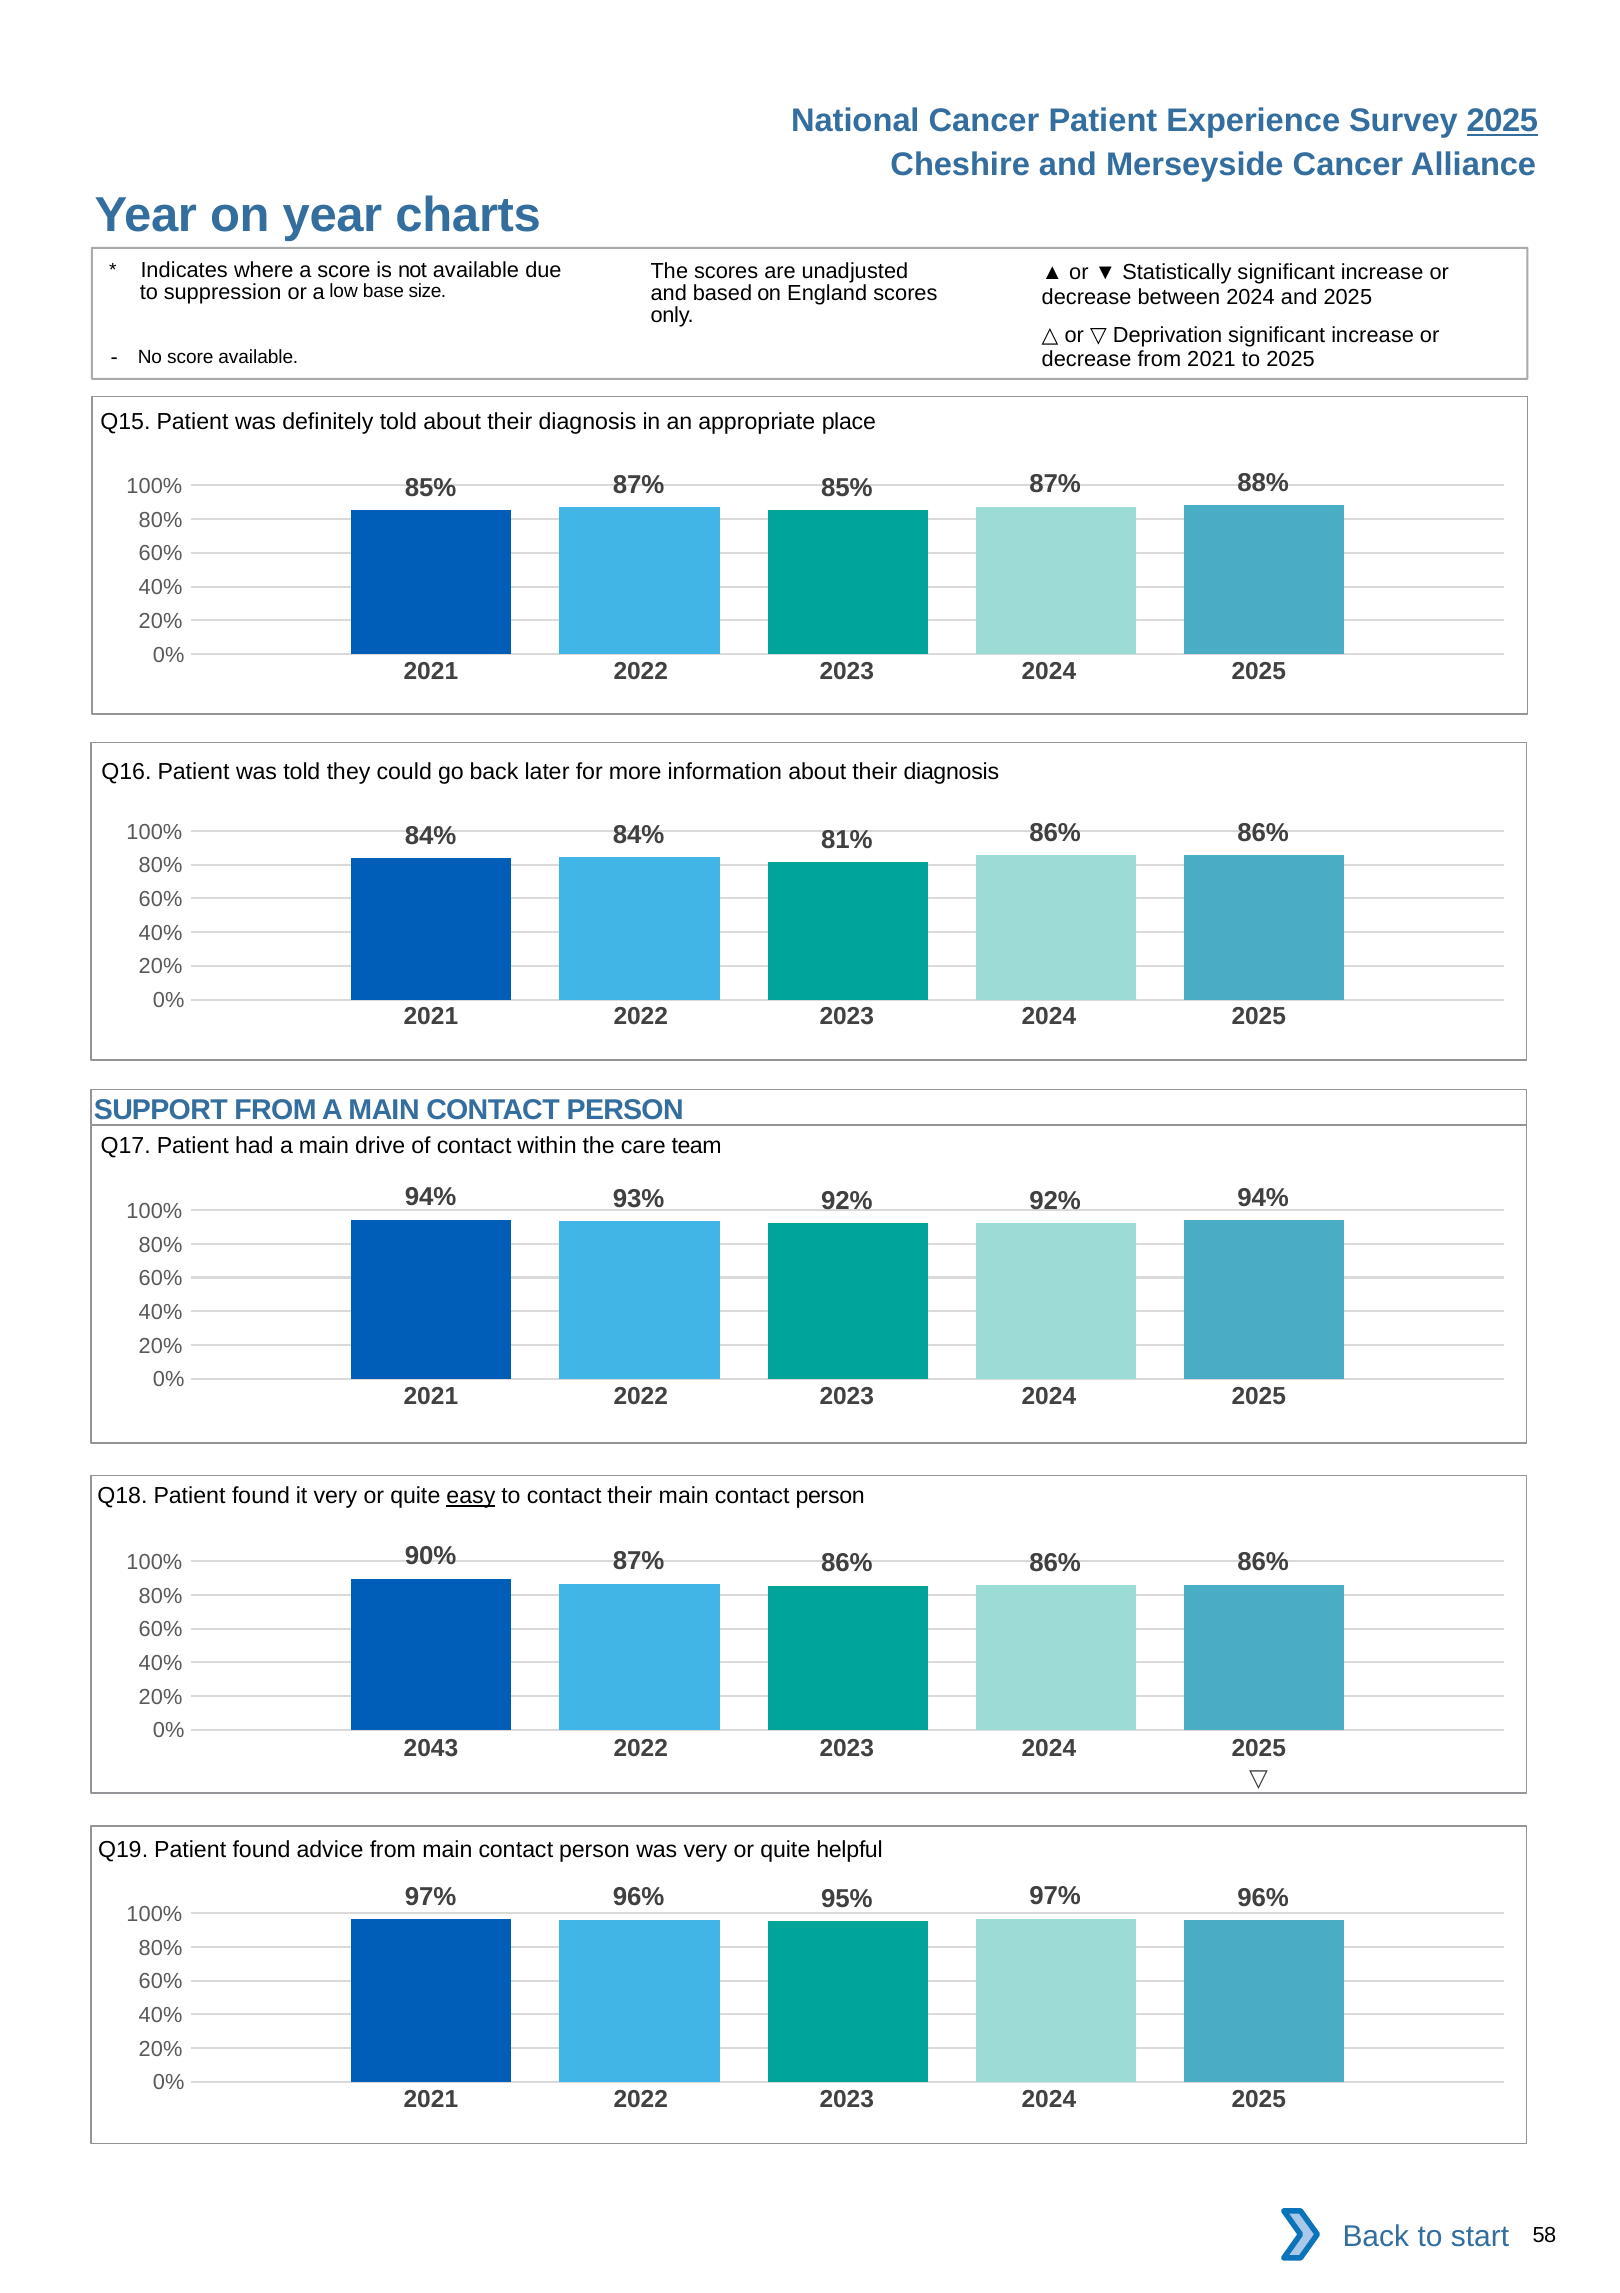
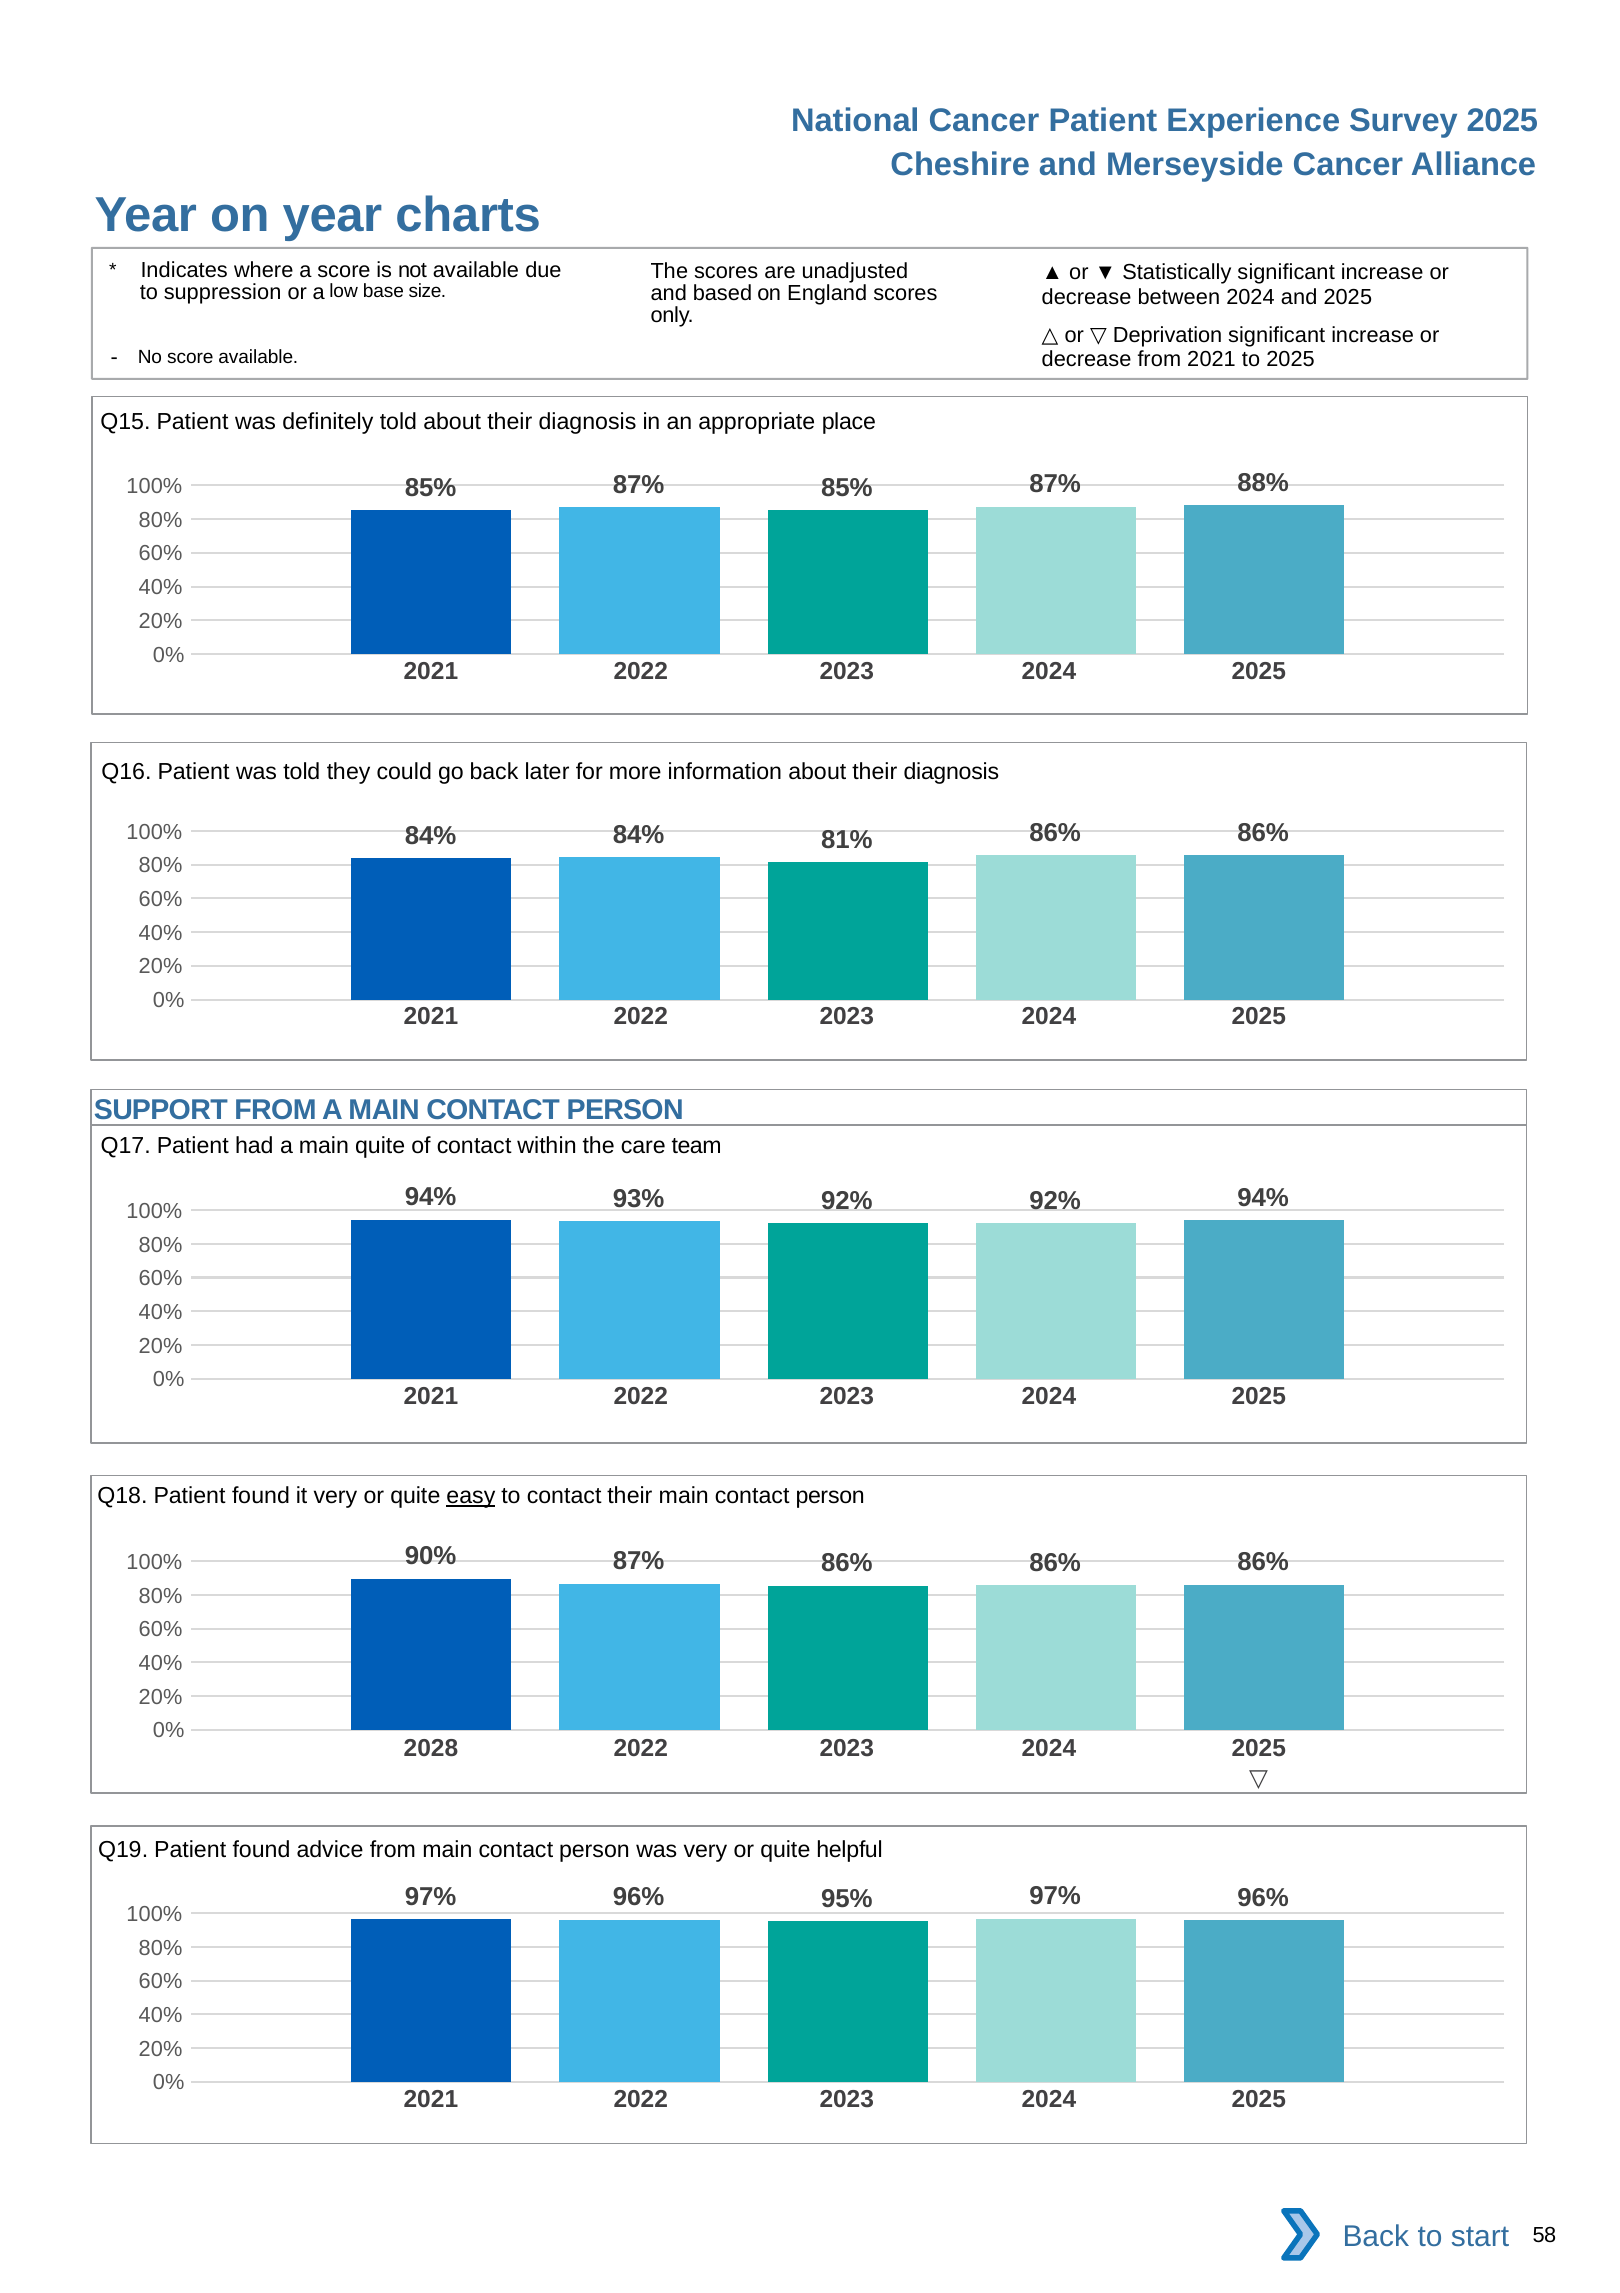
2025 underline: present -> none (1502, 121)
main drive: drive -> quite (380, 1146)
2043: 2043 -> 2028 (431, 1749)
